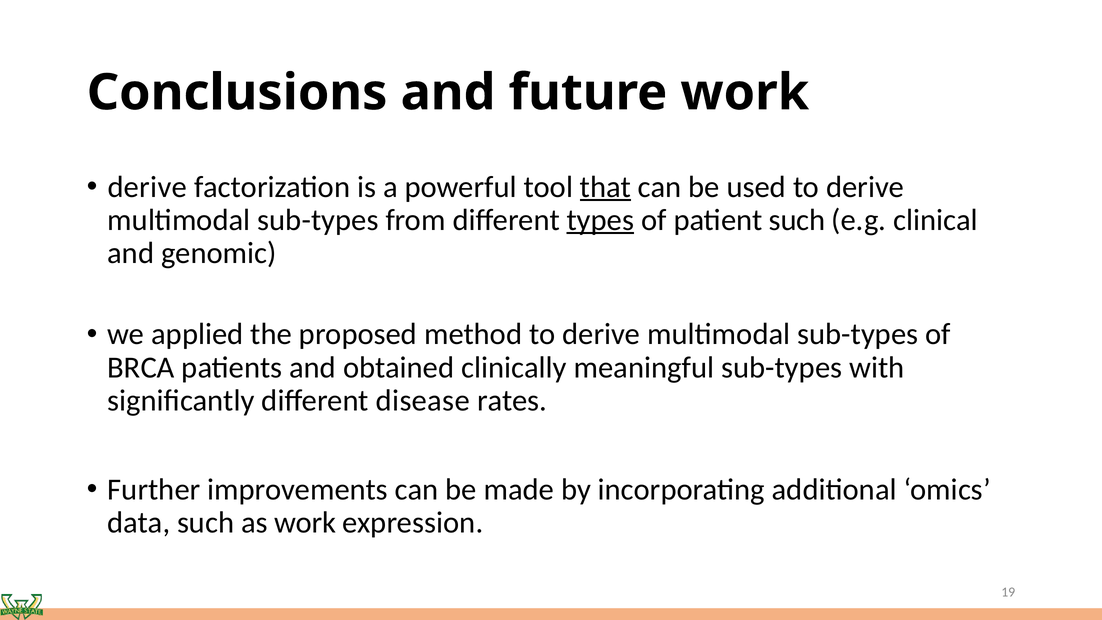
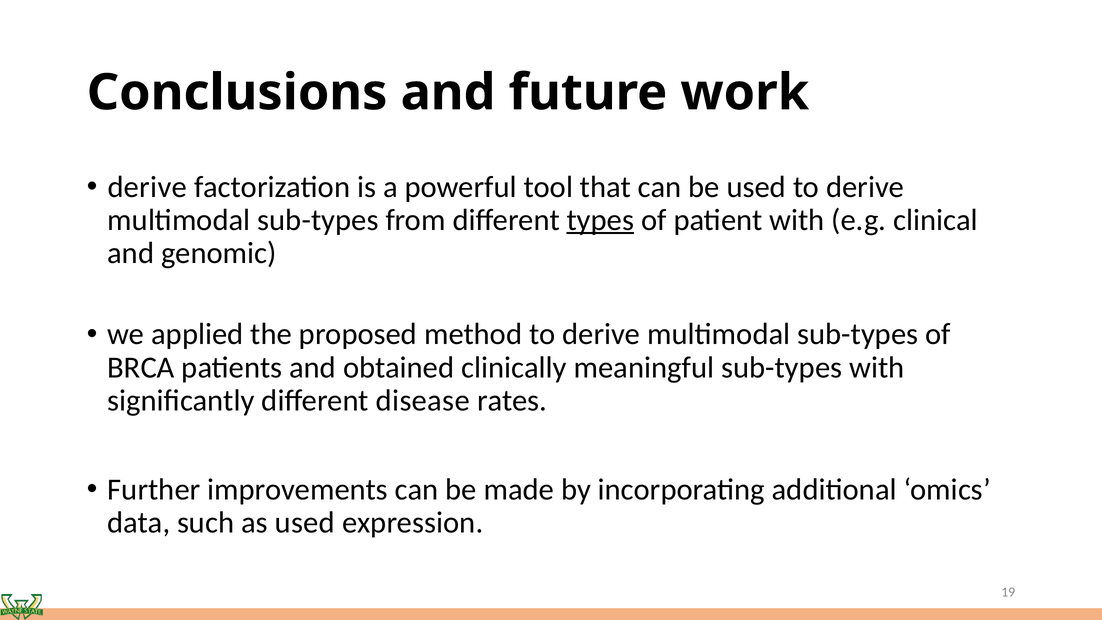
that underline: present -> none (605, 187)
patient such: such -> with (797, 220)
as work: work -> used (305, 523)
